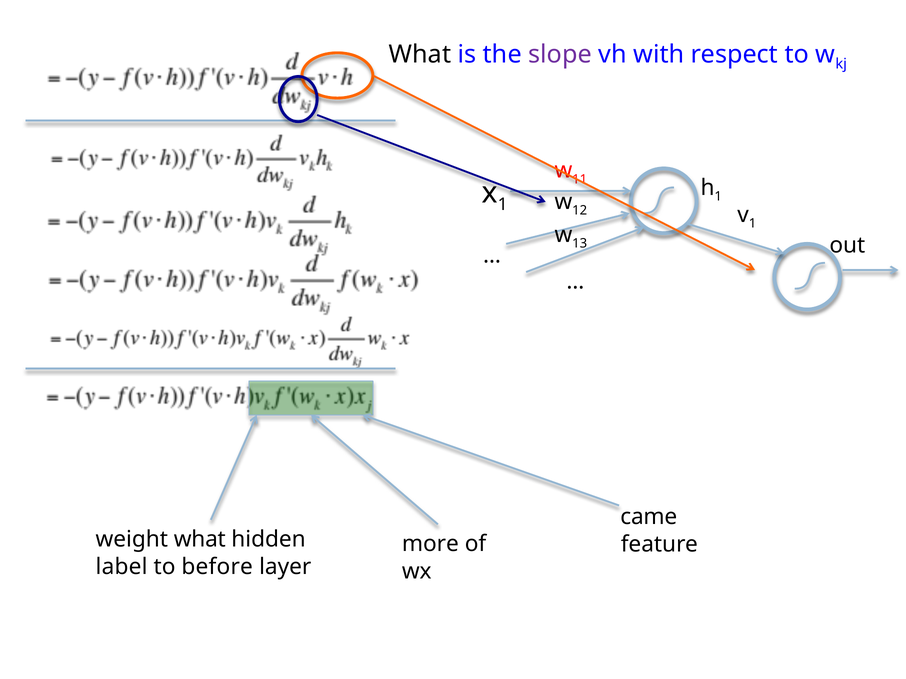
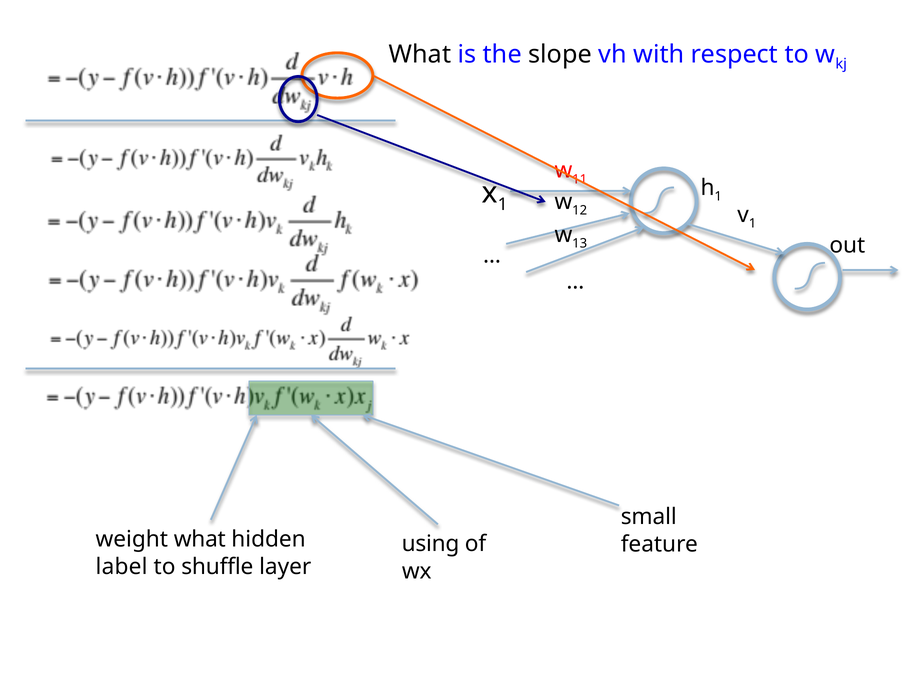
slope colour: purple -> black (560, 54)
came: came -> small (649, 517)
more: more -> using (430, 544)
before: before -> shuffle (217, 567)
